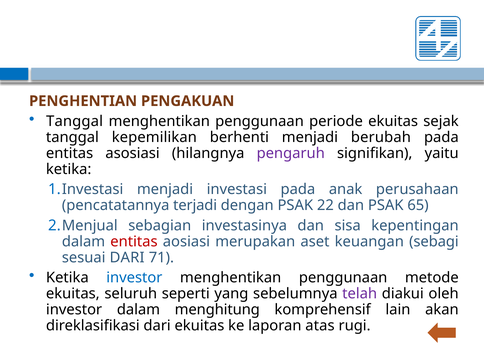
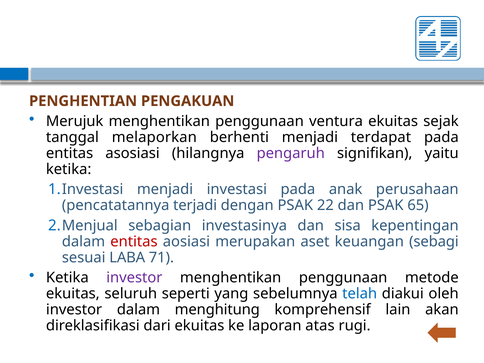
Tanggal: Tanggal -> Merujuk (75, 121)
periode: periode -> ventura (336, 121)
kepemilikan: kepemilikan -> melaporkan (154, 137)
berubah: berubah -> terdapat (381, 137)
sesuai DARI: DARI -> LABA (127, 257)
investor colour: blue -> purple (134, 278)
telah colour: purple -> blue (360, 294)
